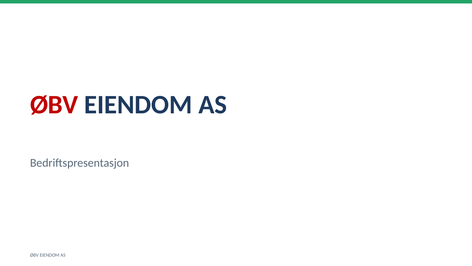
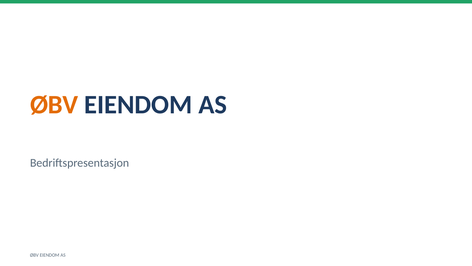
ØBV colour: red -> orange (54, 105)
